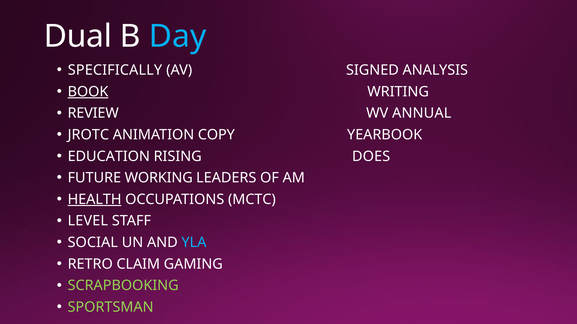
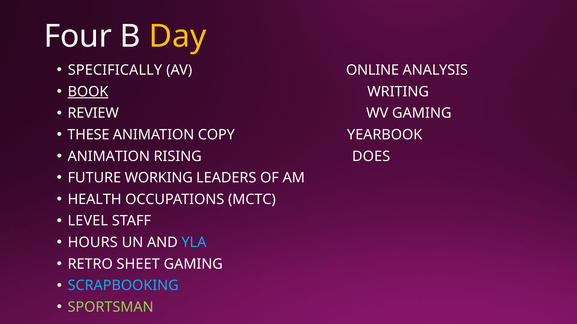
Dual: Dual -> Four (78, 36)
Day colour: light blue -> yellow (178, 36)
SIGNED: SIGNED -> ONLINE (372, 70)
WV ANNUAL: ANNUAL -> GAMING (422, 113)
JROTC: JROTC -> THESE (88, 135)
EDUCATION: EDUCATION -> ANIMATION (109, 157)
HEALTH underline: present -> none (95, 200)
SOCIAL: SOCIAL -> HOURS (93, 243)
CLAIM: CLAIM -> SHEET (138, 264)
SCRAPBOOKING colour: light green -> light blue (123, 286)
